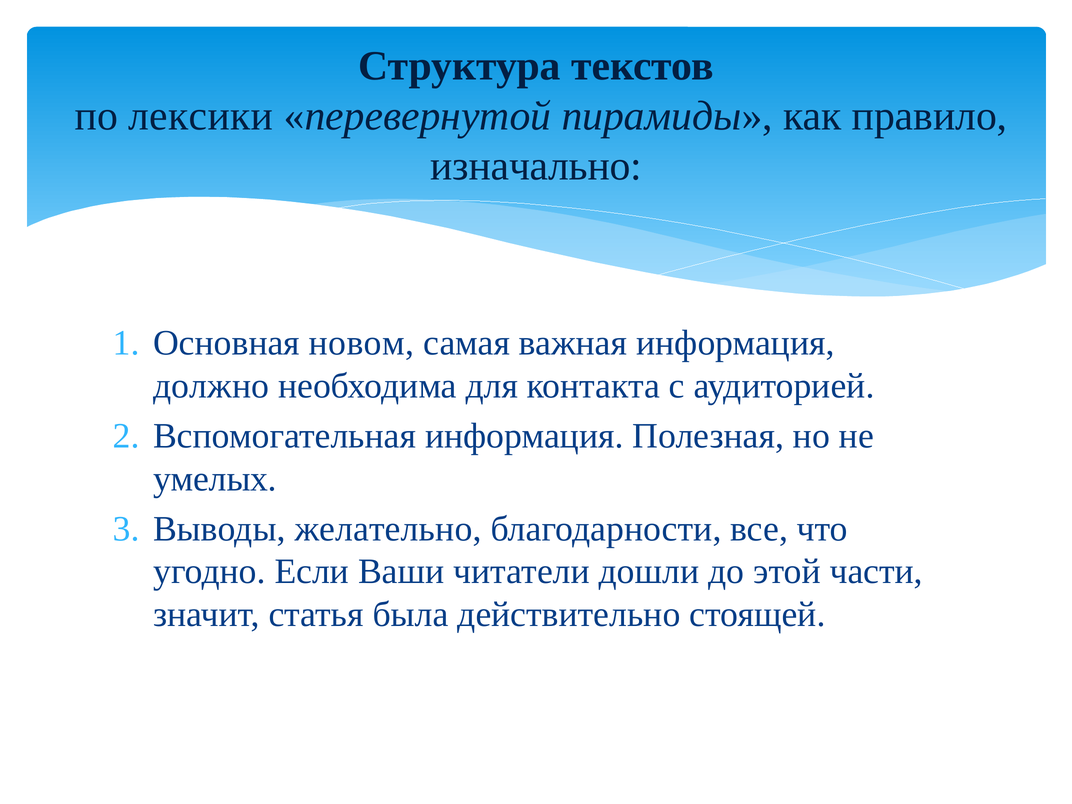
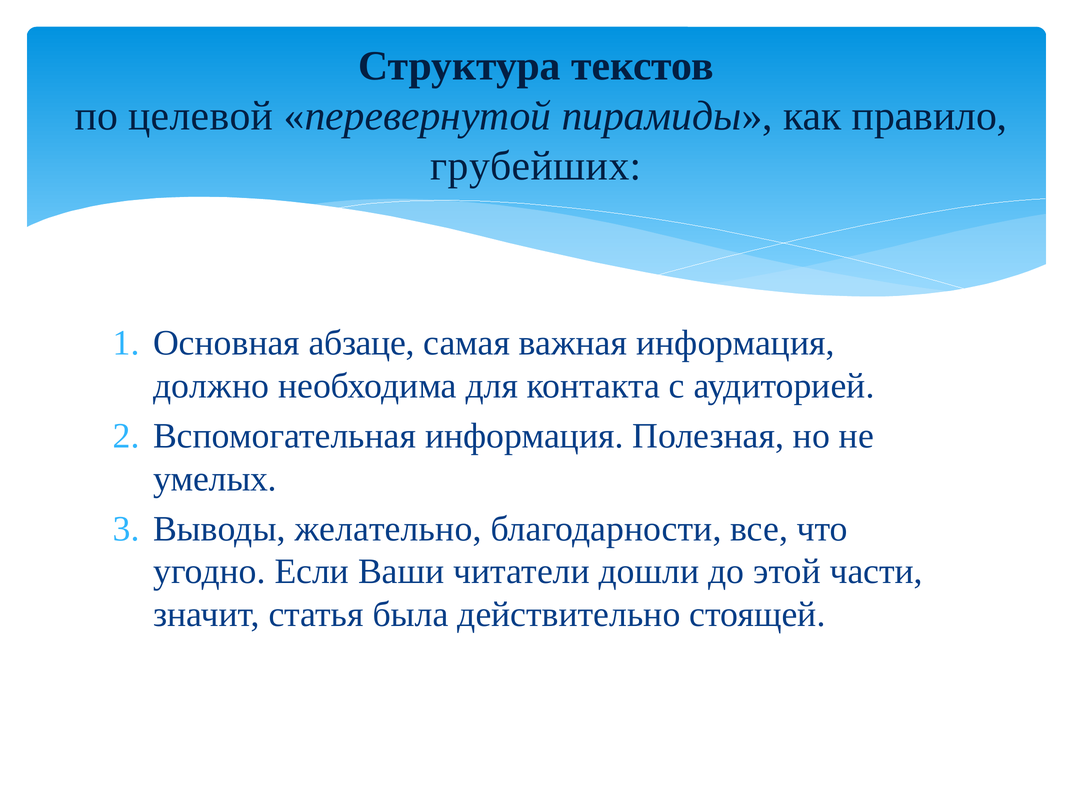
лексики: лексики -> целевой (201, 116)
изначально: изначально -> грубейших (536, 166)
новом: новом -> абзаце (362, 343)
